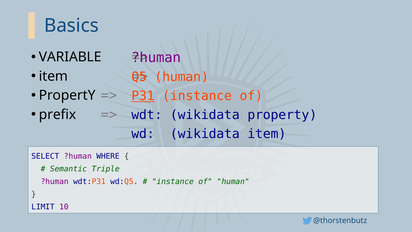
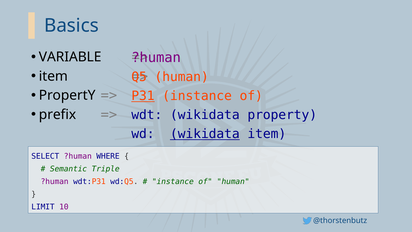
wikidata underline: none -> present (205, 134)
